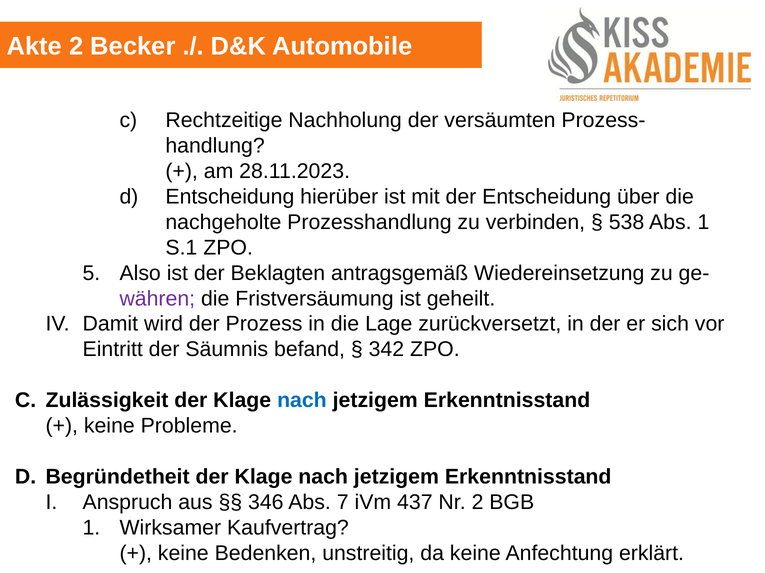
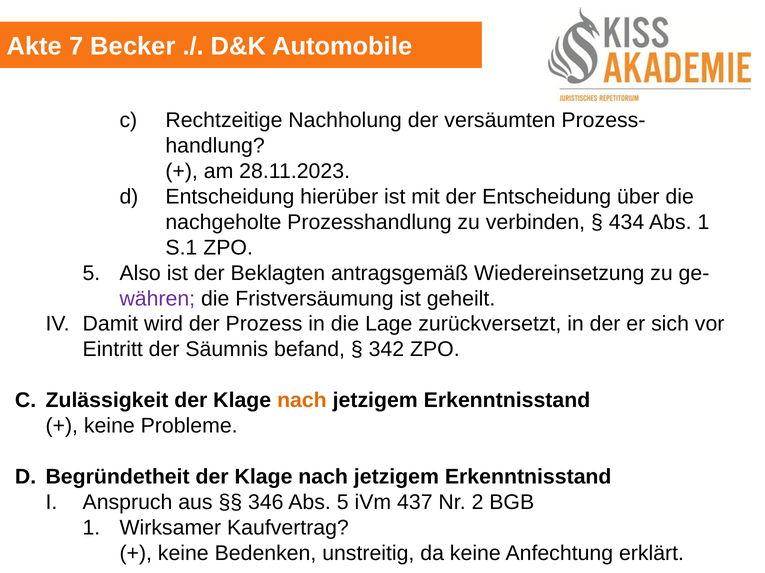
Akte 2: 2 -> 7 (76, 47)
538: 538 -> 434 (627, 222)
nach colour: blue -> orange (302, 401)
Abs 7: 7 -> 5 (343, 503)
